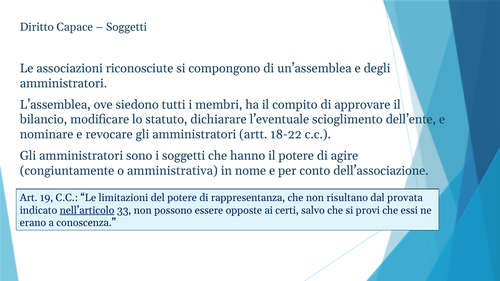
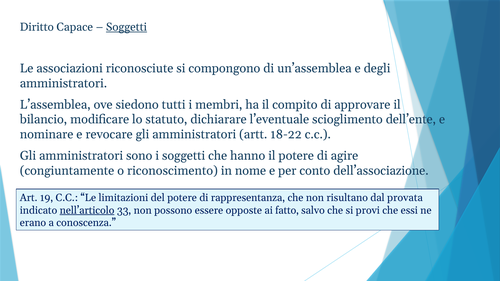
Soggetti underline: none -> present (126, 27)
amministrativa: amministrativa -> riconoscimento (172, 171)
certi: certi -> fatto (287, 210)
